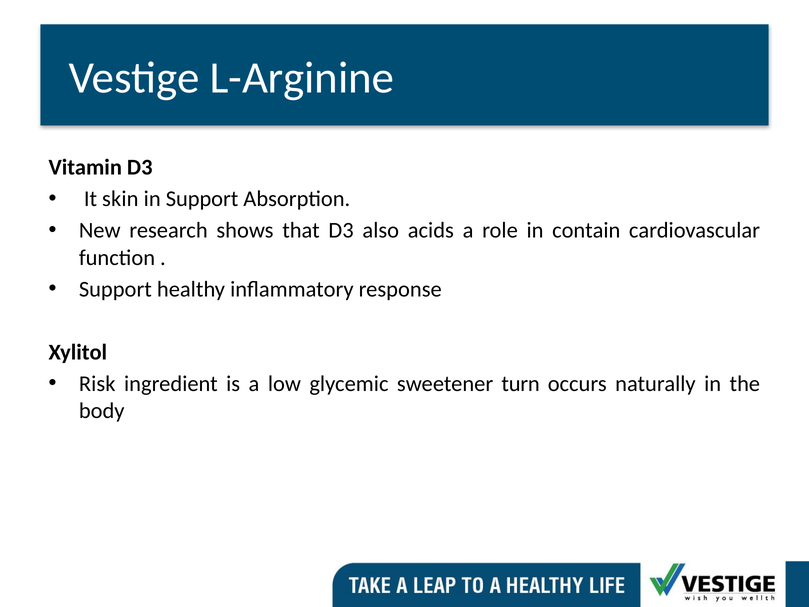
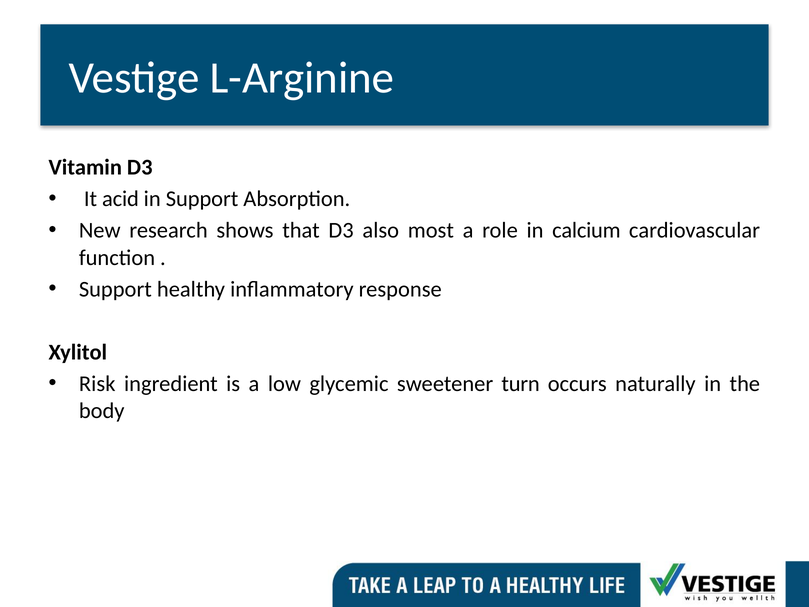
skin: skin -> acid (120, 199)
acids: acids -> most (431, 230)
contain: contain -> calcium (586, 230)
